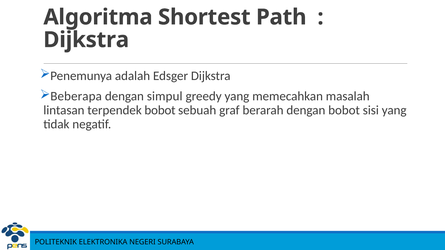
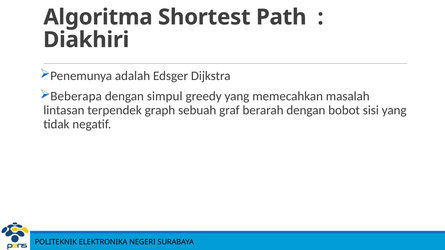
Dijkstra: Dijkstra -> Diakhiri (86, 40)
terpendek bobot: bobot -> graph (160, 110)
